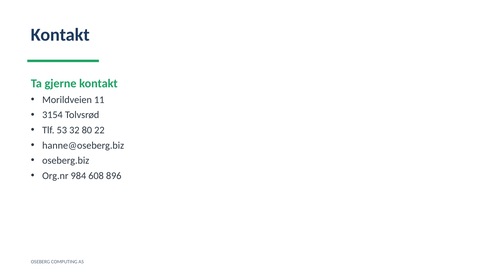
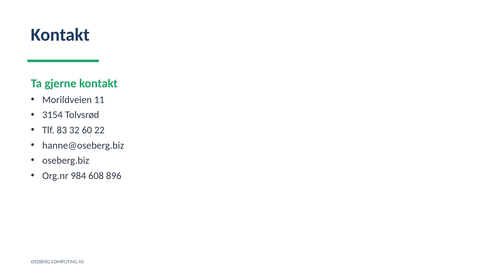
53: 53 -> 83 (62, 130)
80: 80 -> 60 (87, 130)
